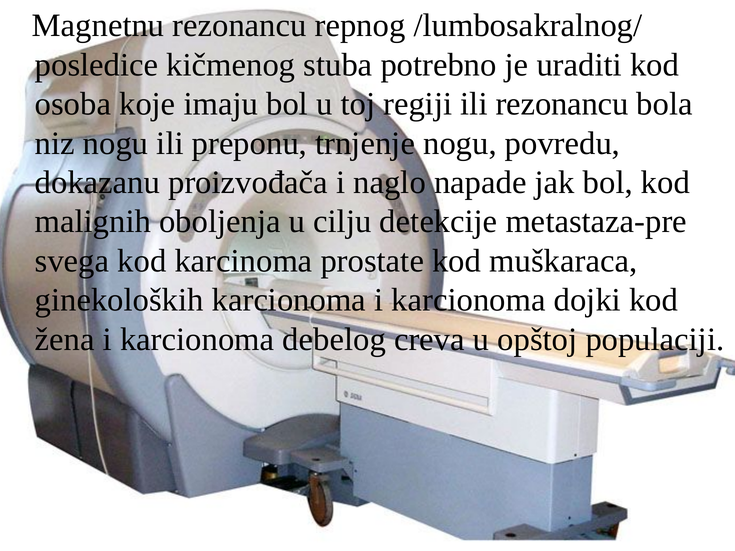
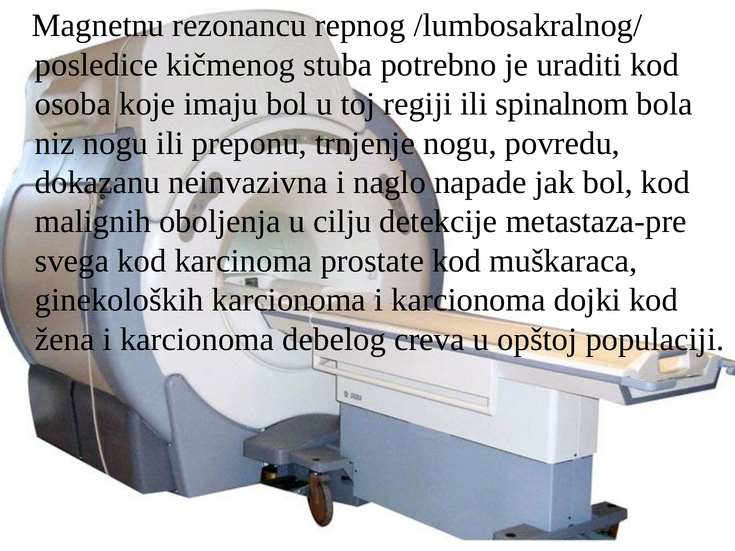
ili rezonancu: rezonancu -> spinalnom (562, 104)
proizvođača: proizvođača -> neinvazivna (248, 183)
